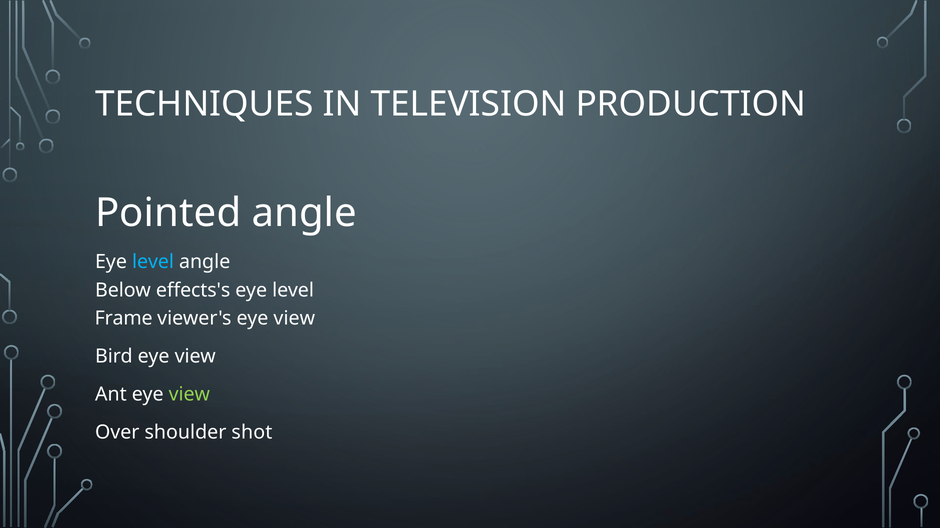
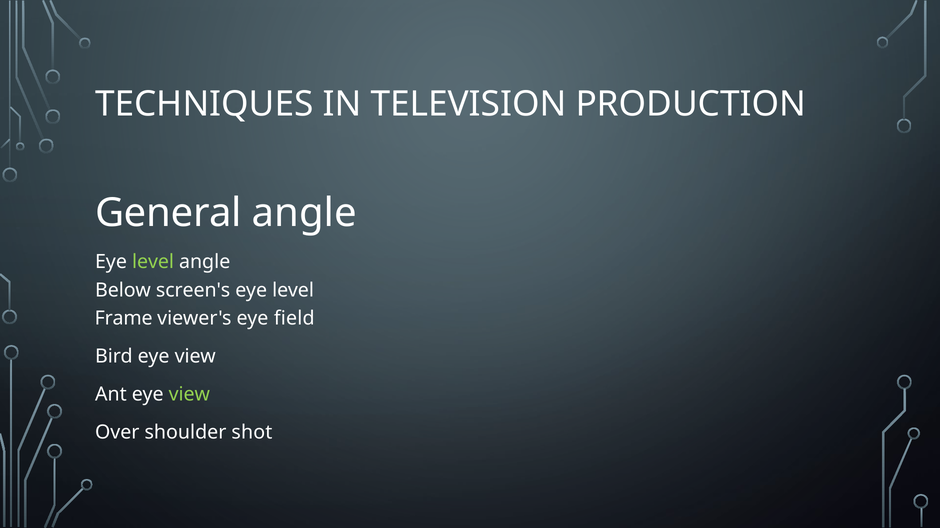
Pointed: Pointed -> General (168, 213)
level colour: light blue -> light green (153, 262)
effects's: effects's -> screen's (193, 291)
viewer's eye view: view -> field (294, 319)
